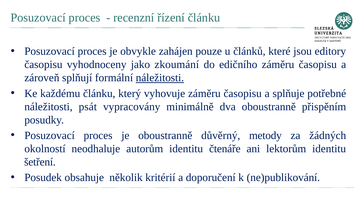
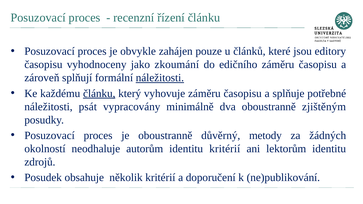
článku underline: none -> present (99, 93)
přispěním: přispěním -> zjištěným (324, 107)
identitu čtenáře: čtenáře -> kritérií (225, 149)
šetření: šetření -> zdrojů (40, 162)
